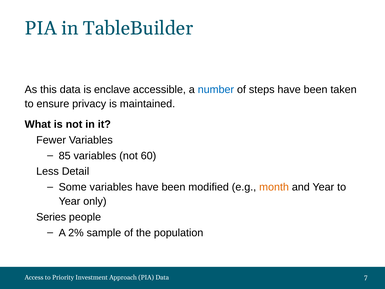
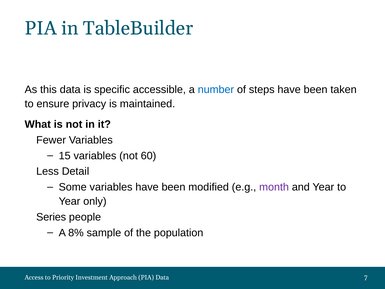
enclave: enclave -> specific (112, 90)
85: 85 -> 15 (65, 156)
month colour: orange -> purple (274, 187)
2%: 2% -> 8% (76, 233)
